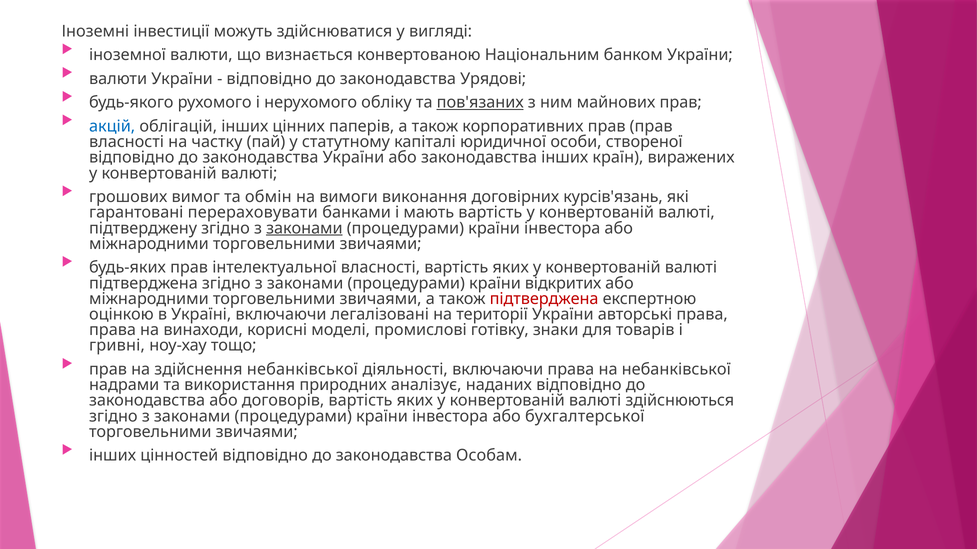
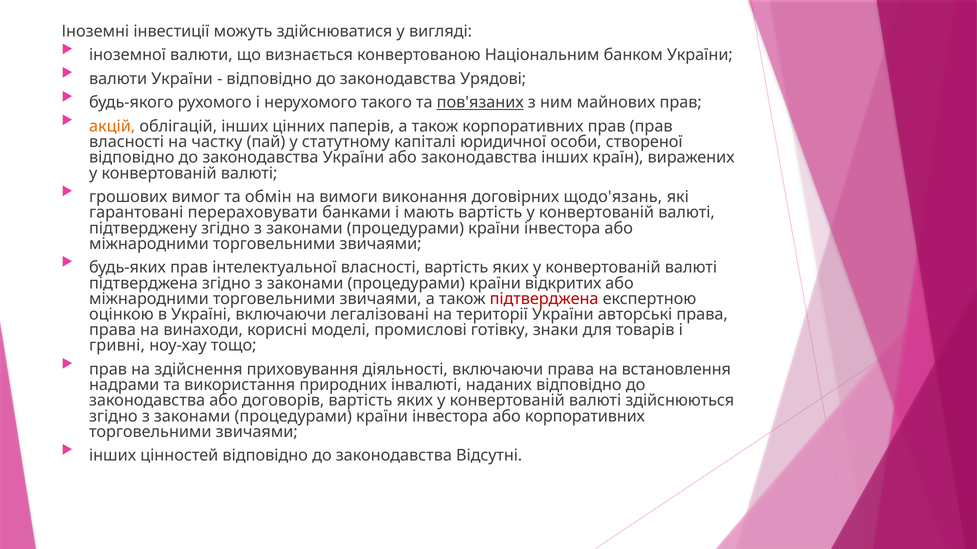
обліку: обліку -> такого (387, 103)
акцій colour: blue -> orange (112, 126)
курсів'язань: курсів'язань -> щодо'язань (613, 197)
законами underline: present -> none (304, 228)
здійснення небанківської: небанківської -> приховування (303, 370)
на небанківської: небанківської -> встановлення (676, 370)
аналізує: аналізує -> інвалюті (426, 385)
або бухгалтерської: бухгалтерської -> корпоративних (585, 417)
Особам: Особам -> Відсутні (489, 456)
